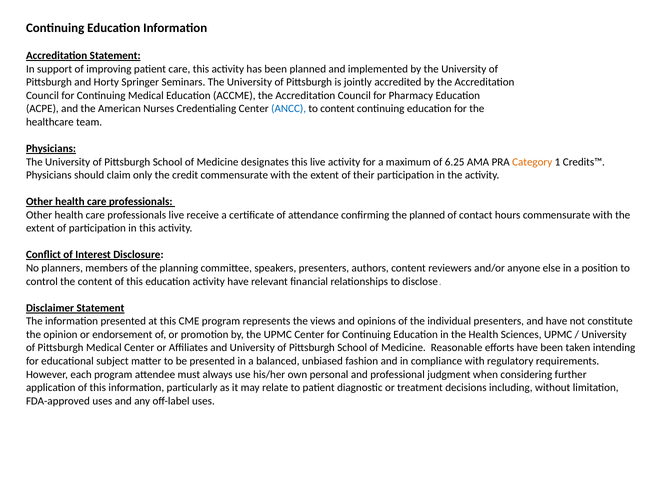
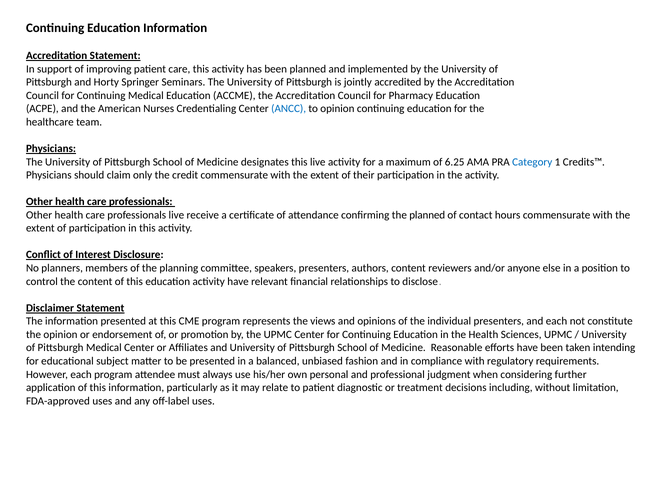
to content: content -> opinion (337, 109)
Category colour: orange -> blue (532, 162)
and have: have -> each (557, 321)
